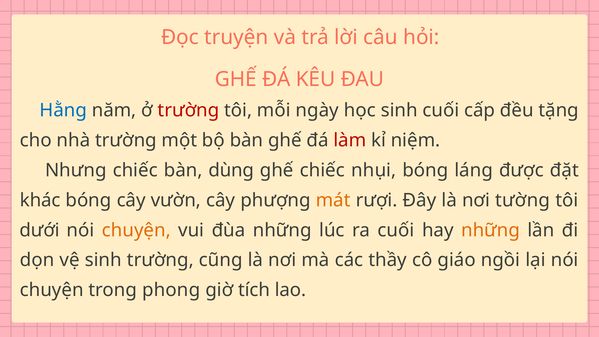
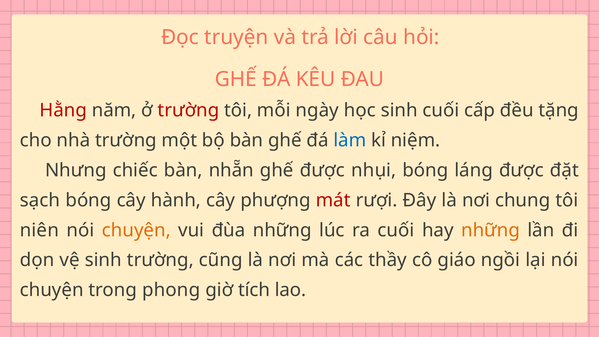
Hằng colour: blue -> red (63, 110)
làm colour: red -> blue (350, 140)
dùng: dùng -> nhẵn (231, 170)
ghế chiếc: chiếc -> được (322, 170)
khác: khác -> sạch (40, 200)
vườn: vườn -> hành (176, 200)
mát colour: orange -> red (333, 200)
tường: tường -> chung (523, 200)
dưới: dưới -> niên (39, 230)
